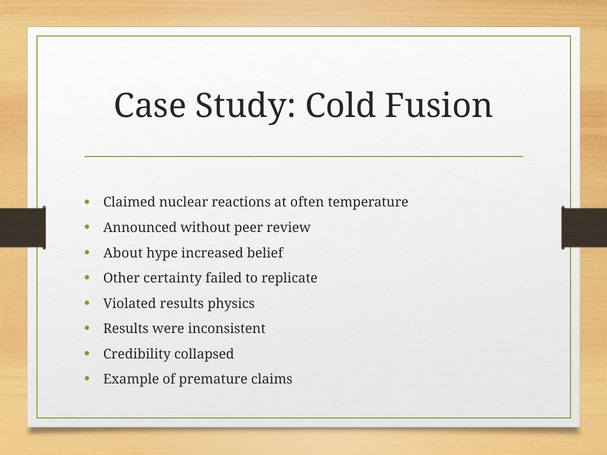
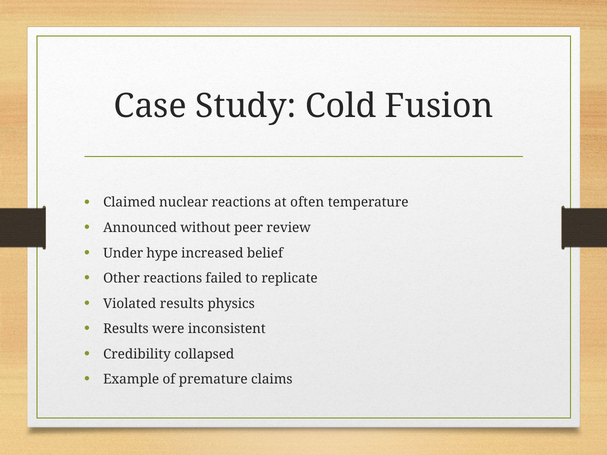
About: About -> Under (123, 253)
Other certainty: certainty -> reactions (173, 279)
